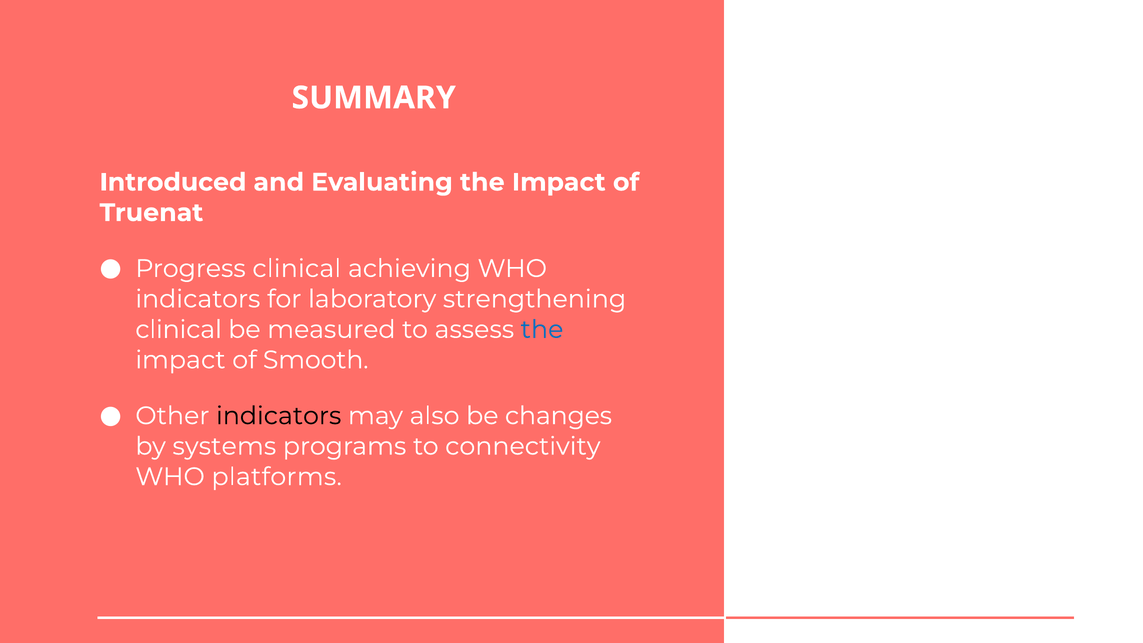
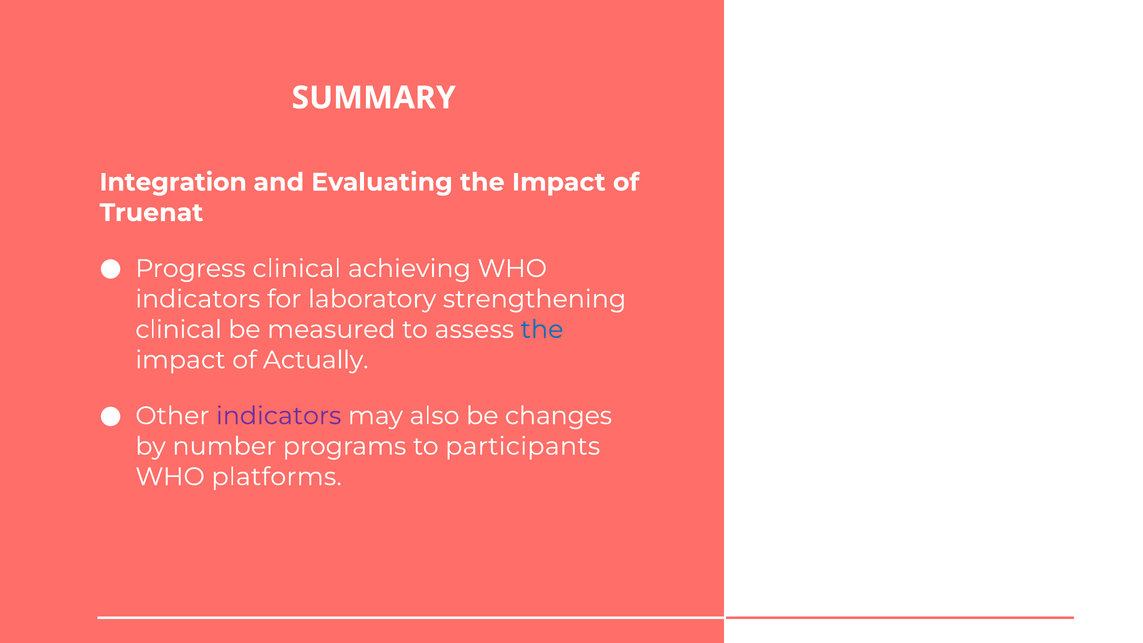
Introduced: Introduced -> Integration (173, 182)
Smooth: Smooth -> Actually (316, 360)
indicators colour: black -> purple (279, 416)
systems: systems -> number (224, 446)
connectivity: connectivity -> participants (523, 446)
